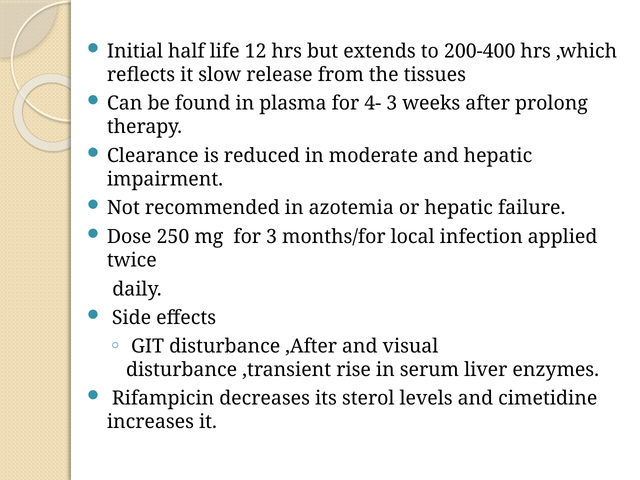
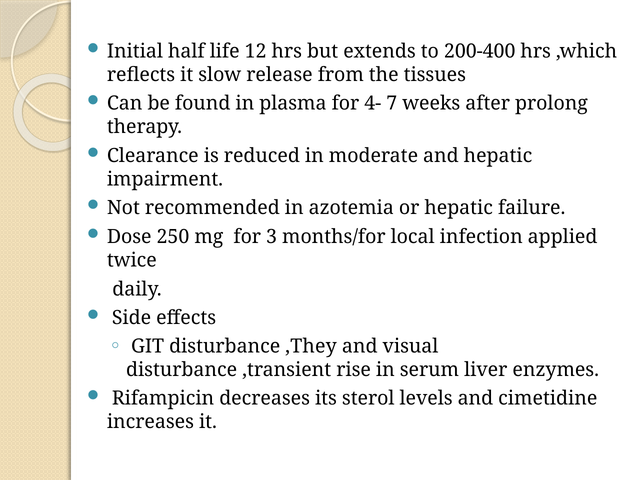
4- 3: 3 -> 7 (392, 104)
,After: ,After -> ,They (311, 346)
